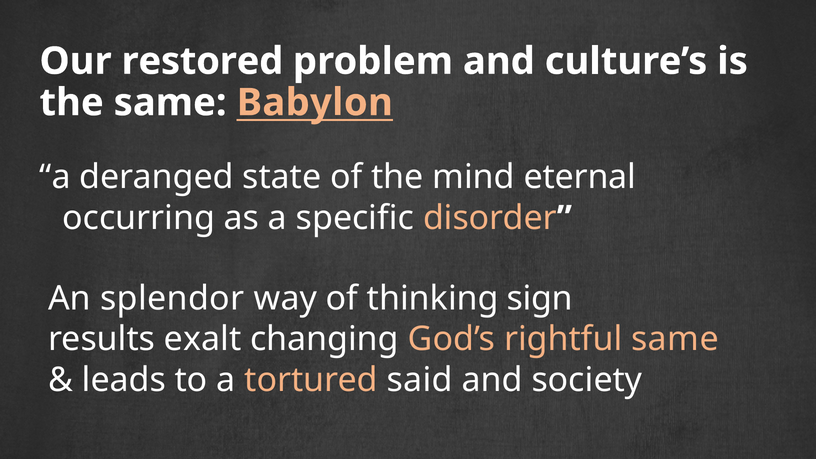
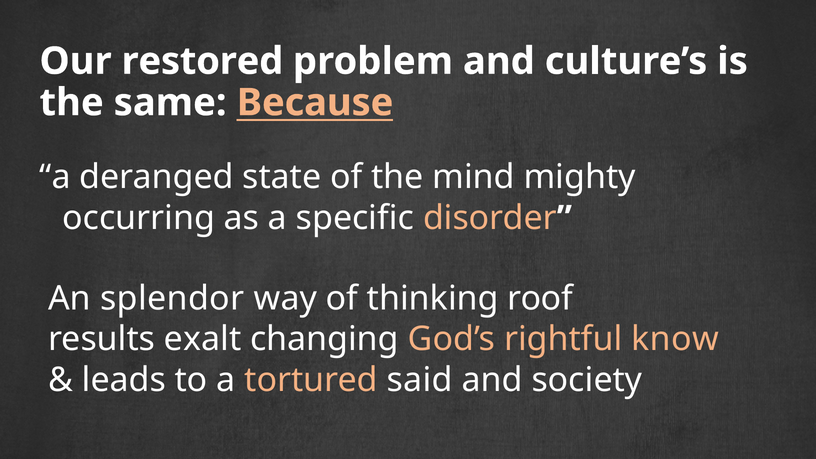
Babylon: Babylon -> Because (315, 103)
eternal: eternal -> mighty (580, 177)
sign: sign -> roof (540, 298)
rightful same: same -> know (675, 339)
